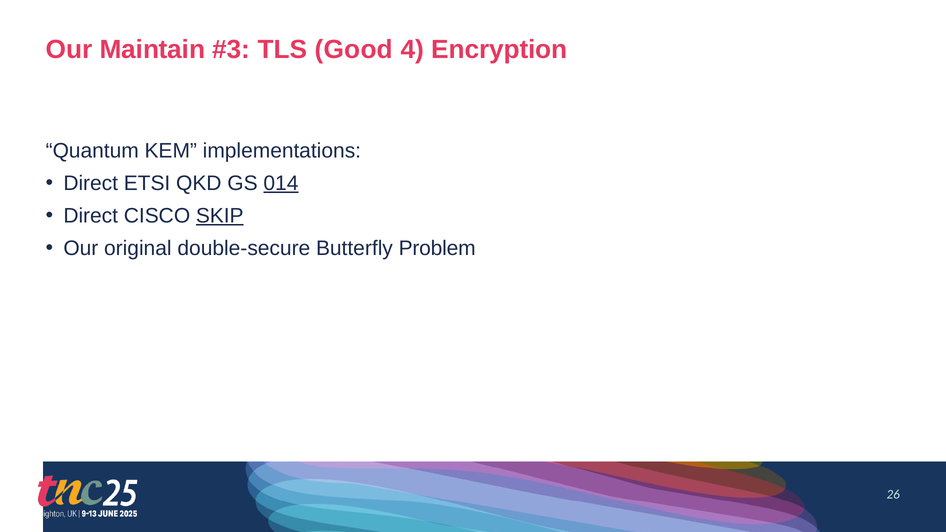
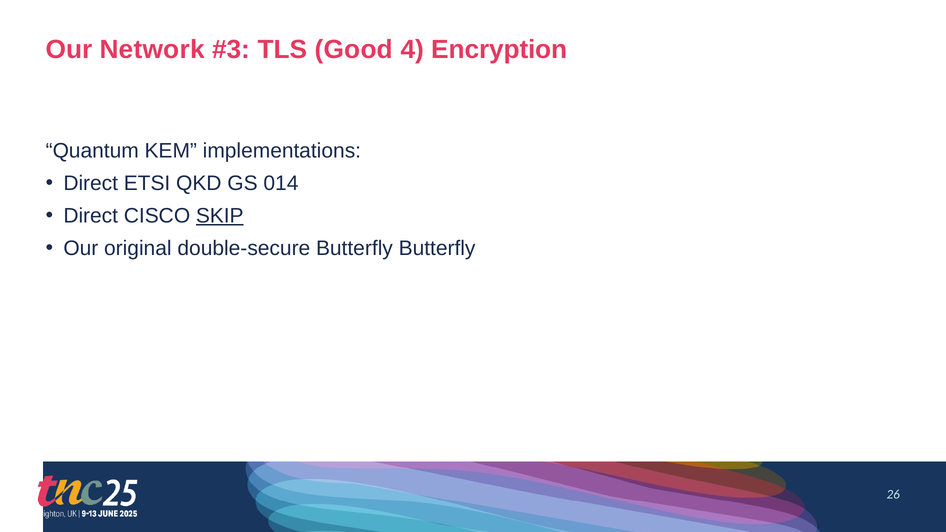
Maintain: Maintain -> Network (152, 49)
014 underline: present -> none (281, 183)
Butterfly Problem: Problem -> Butterfly (437, 248)
